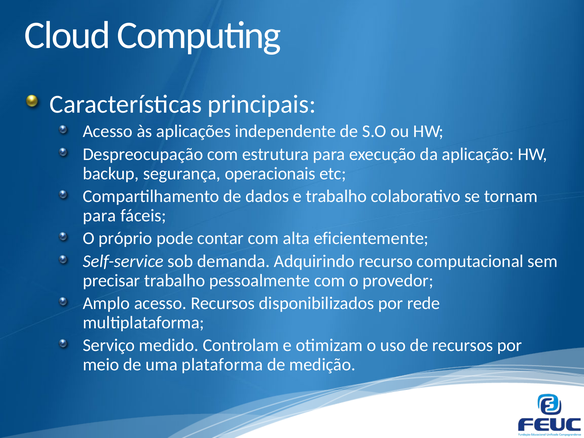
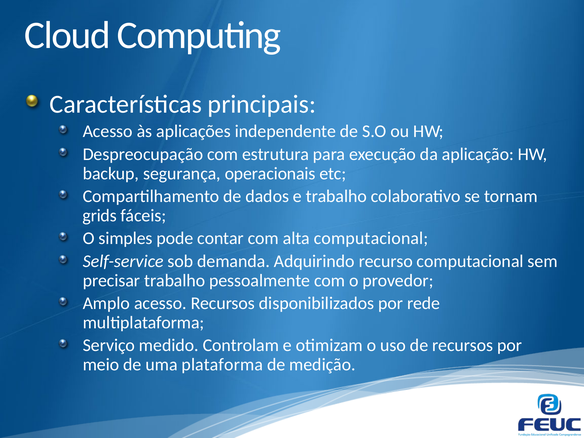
para: para -> grids (100, 216)
próprio: próprio -> simples (125, 238)
alta eficientemente: eficientemente -> computacional (371, 238)
